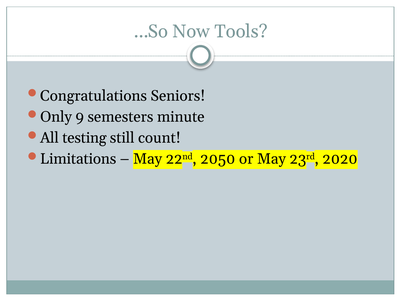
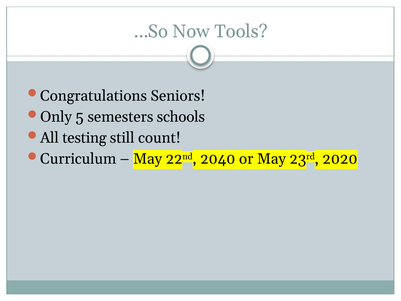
9: 9 -> 5 (80, 117)
minute: minute -> schools (181, 117)
Limitations: Limitations -> Curriculum (78, 159)
2050: 2050 -> 2040 (218, 159)
